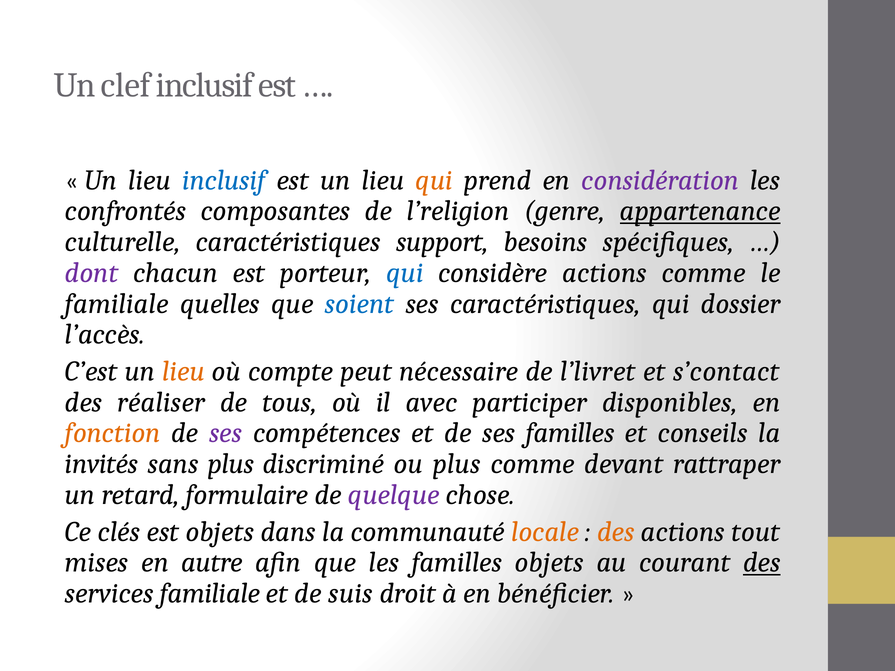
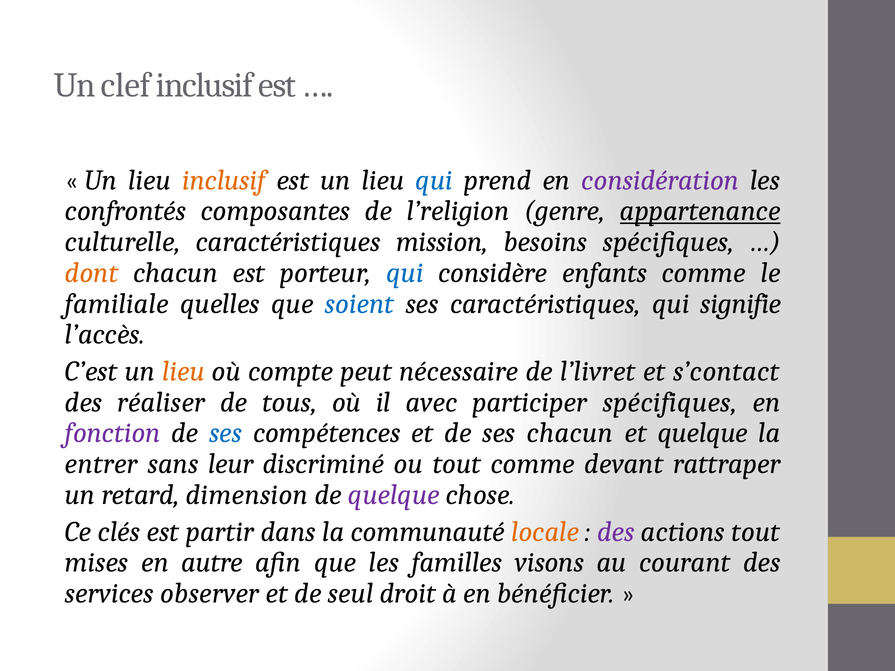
inclusif colour: blue -> orange (224, 180)
qui colour: orange -> blue (434, 180)
support: support -> mission (442, 242)
dont colour: purple -> orange (92, 273)
considère actions: actions -> enfants (605, 273)
dossier: dossier -> signifie (741, 304)
participer disponibles: disponibles -> spécifiques (670, 402)
fonction colour: orange -> purple (113, 433)
ses colour: purple -> blue (226, 433)
ses familles: familles -> chacun (570, 433)
et conseils: conseils -> quelque (703, 433)
invités: invités -> entrer (101, 464)
sans plus: plus -> leur (231, 464)
ou plus: plus -> tout (457, 464)
formulaire: formulaire -> dimension (247, 495)
est objets: objets -> partir (220, 532)
des colour: orange -> purple (616, 532)
familles objets: objets -> visons (549, 563)
des underline: present -> none (762, 563)
services familiale: familiale -> observer (210, 594)
suis: suis -> seul (351, 594)
